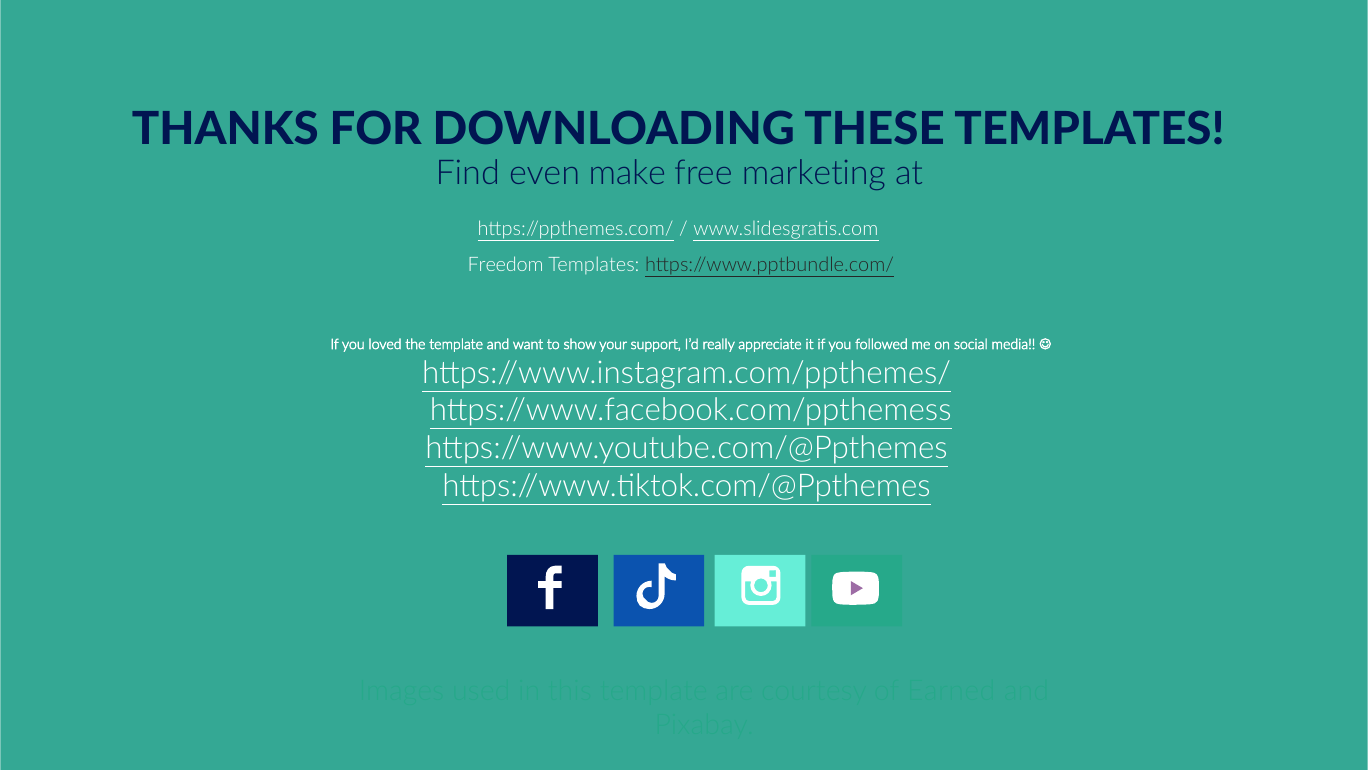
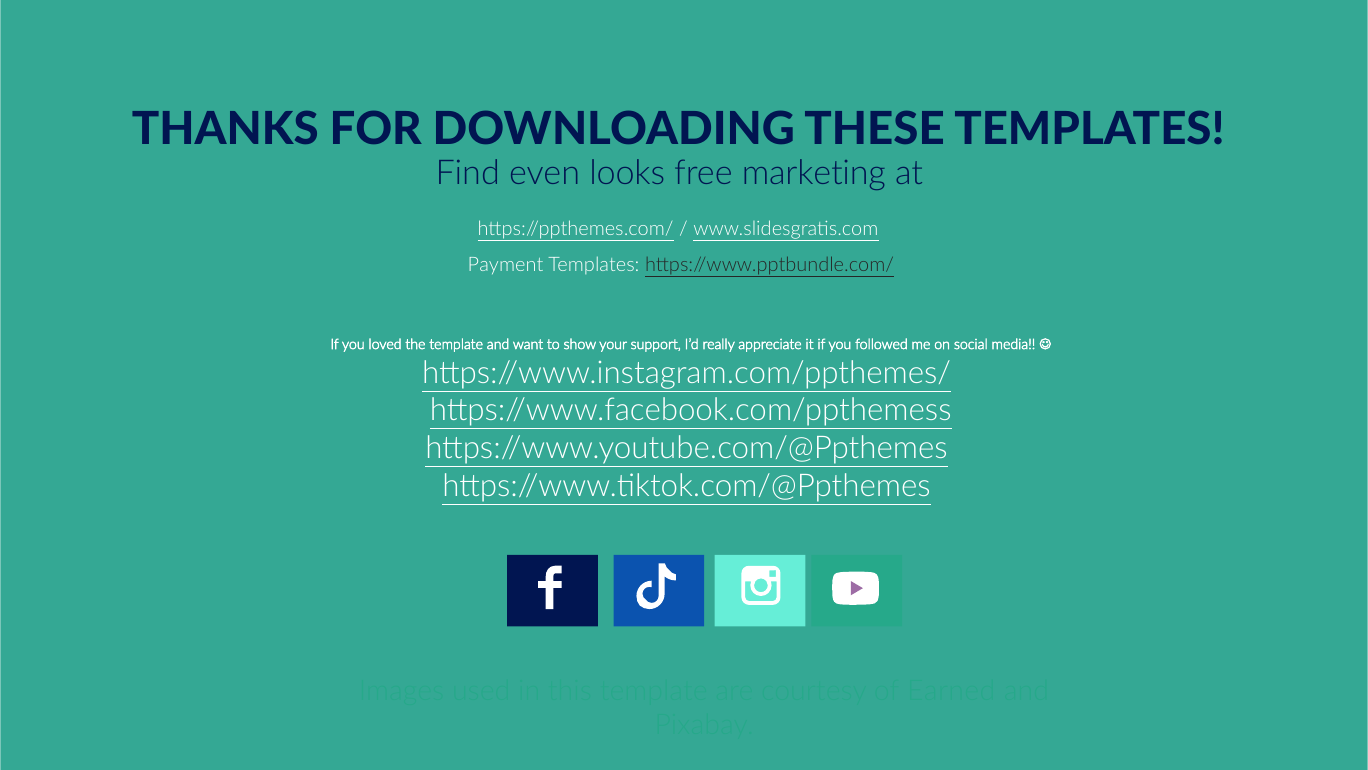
make: make -> looks (627, 173)
Freedom: Freedom -> Payment (506, 265)
